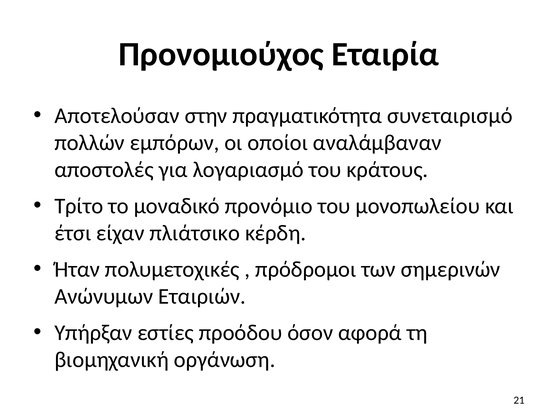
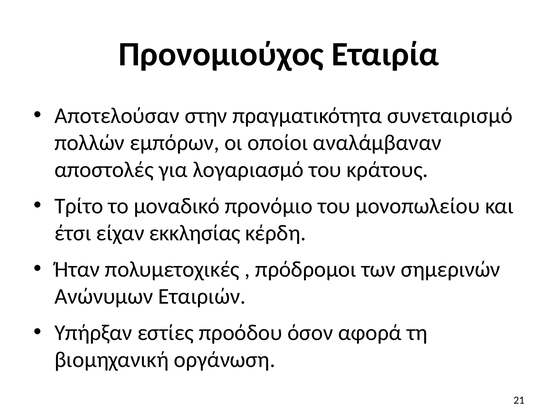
πλιάτσικο: πλιάτσικο -> εκκλησίας (195, 233)
